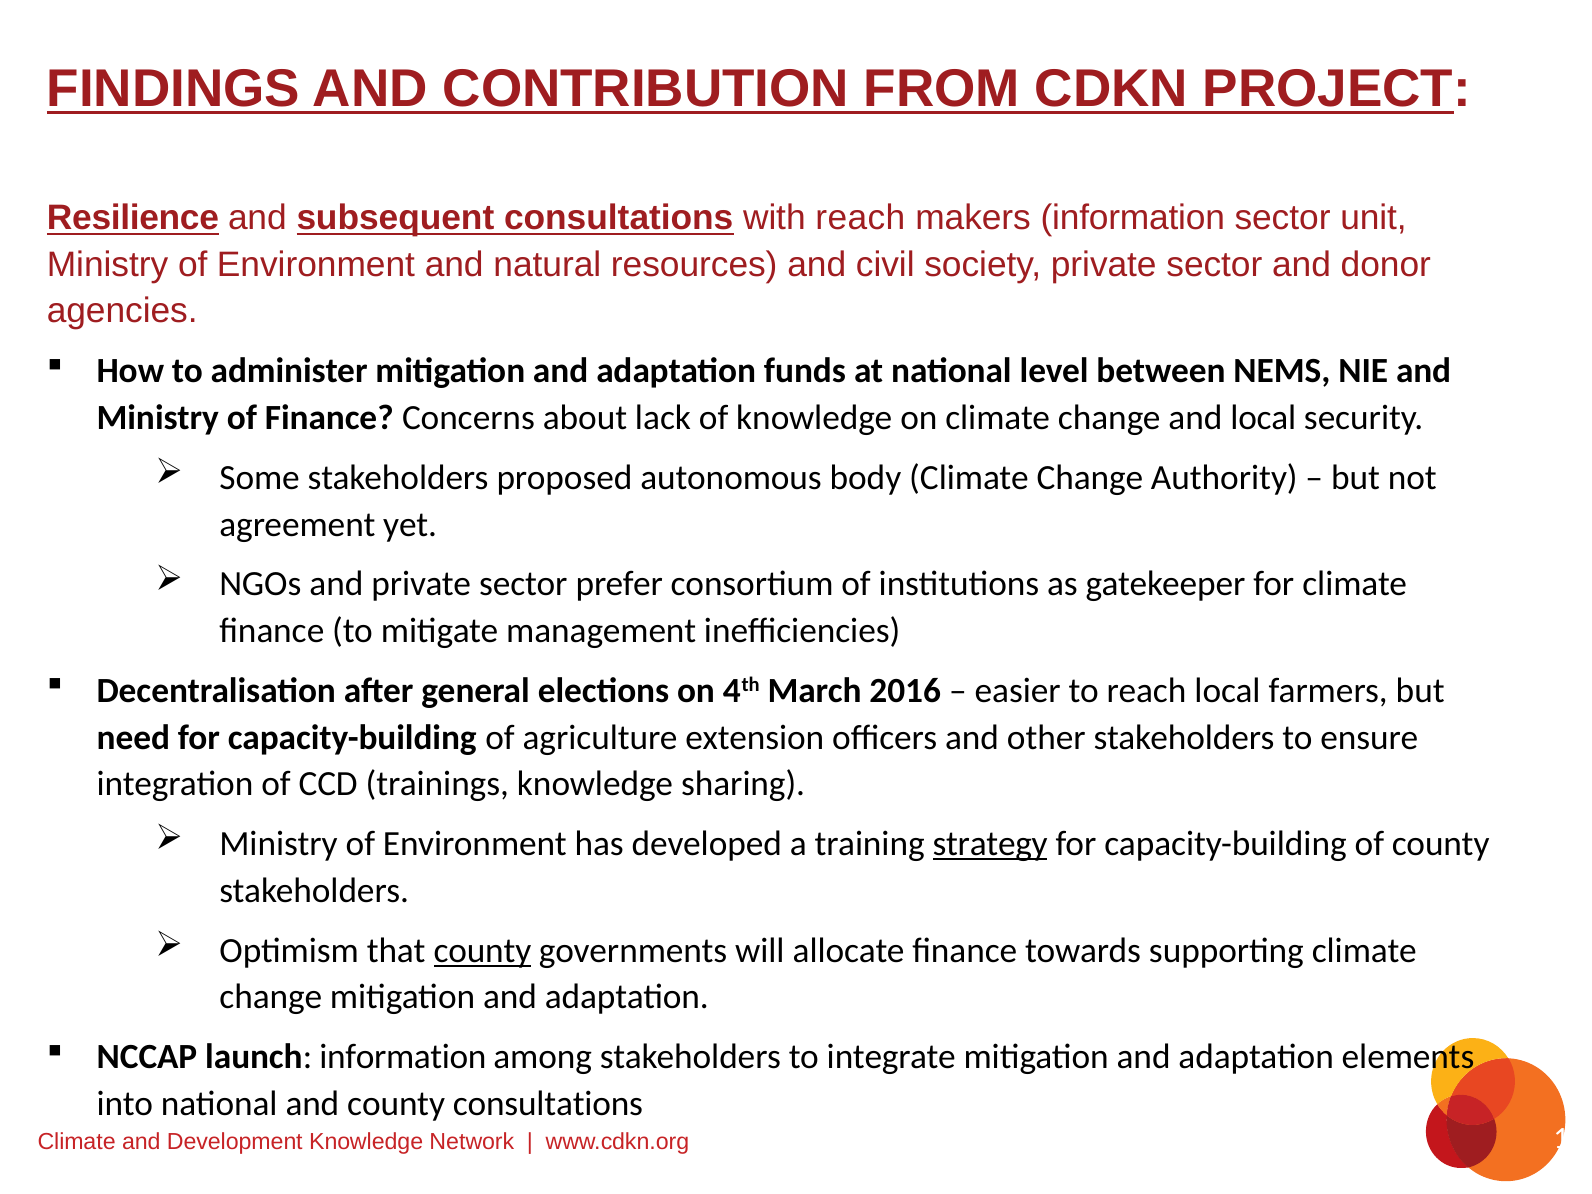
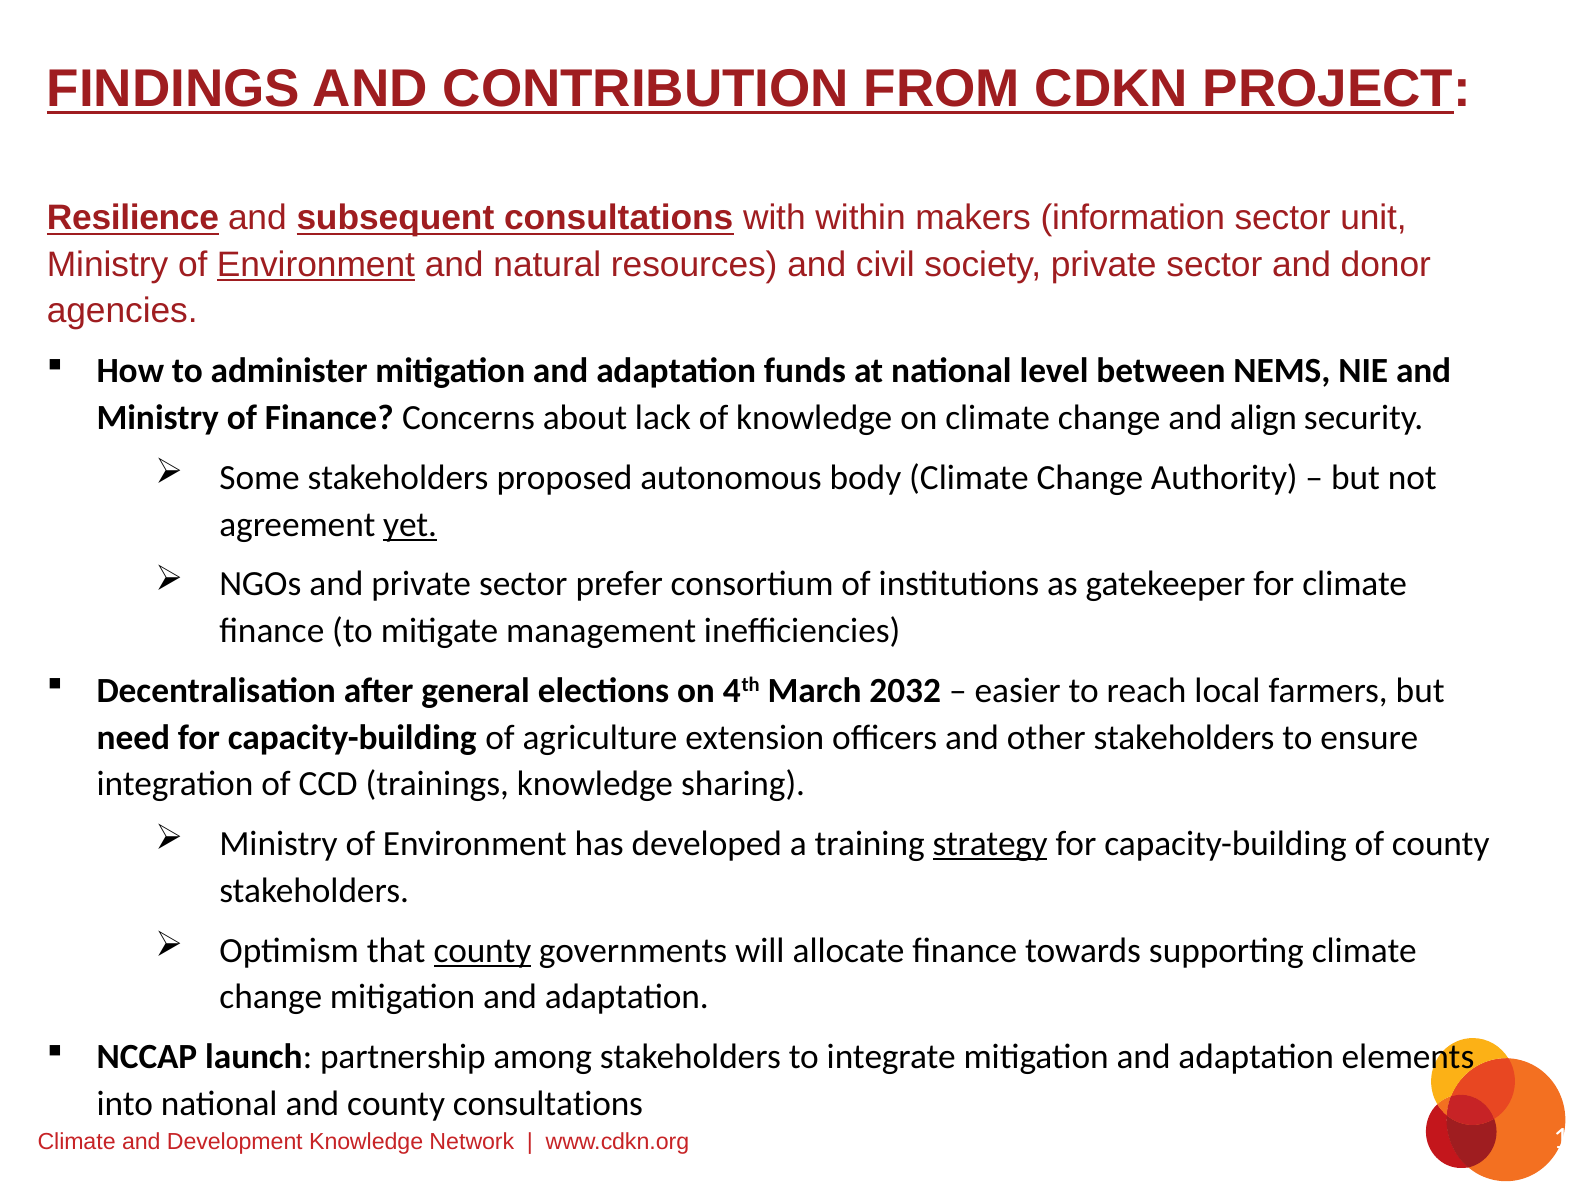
with reach: reach -> within (861, 218)
Environment underline: none -> present (316, 265)
and local: local -> align (1263, 418)
yet underline: none -> present (410, 524)
2016: 2016 -> 2032 (905, 691)
launch information: information -> partnership (403, 1057)
